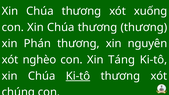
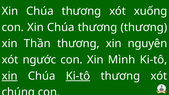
Phán: Phán -> Thần (37, 44)
nghèo: nghèo -> ngước (39, 60)
Táng: Táng -> Mình (122, 60)
xin underline: none -> present (10, 76)
